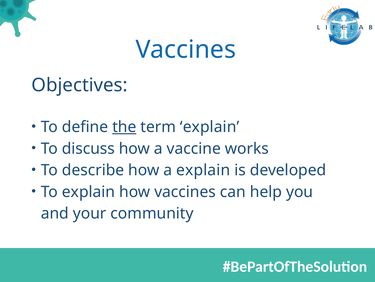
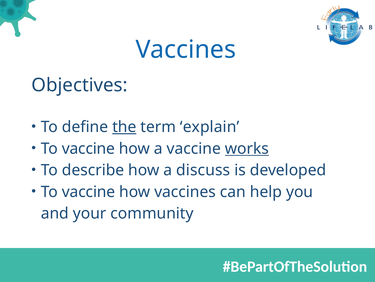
discuss: discuss -> vaccine (88, 148)
works underline: none -> present (247, 148)
a explain: explain -> discuss (203, 170)
explain: explain -> vaccine (89, 191)
